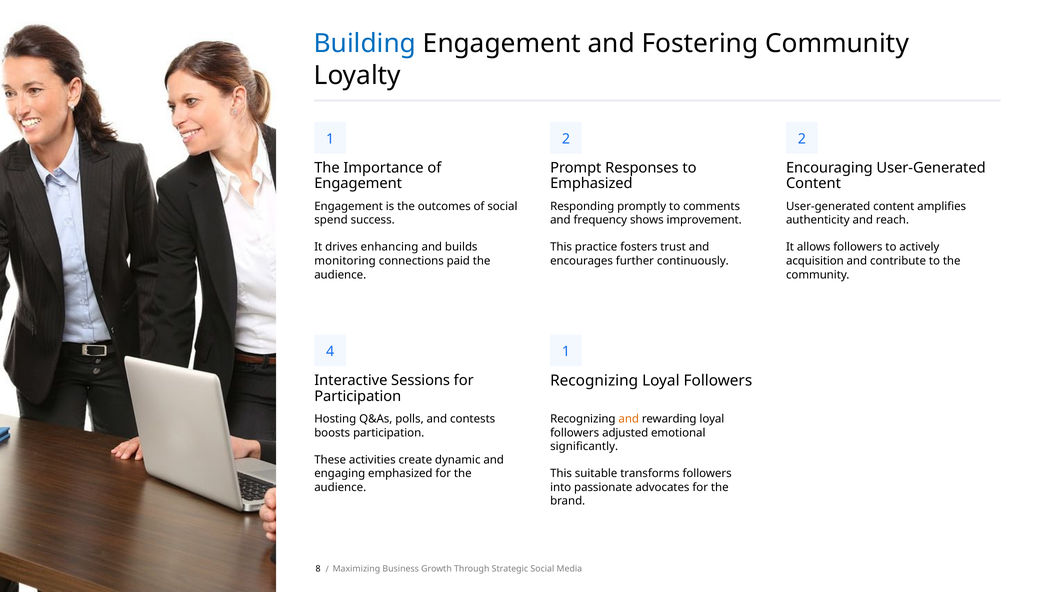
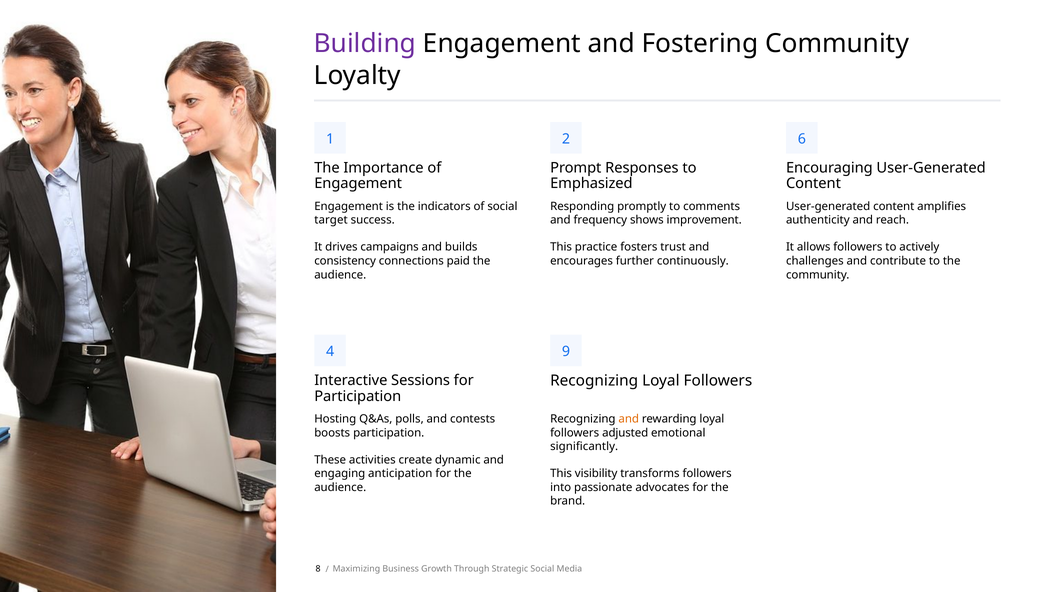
Building colour: blue -> purple (365, 44)
2 2: 2 -> 6 (802, 139)
outcomes: outcomes -> indicators (444, 206)
spend: spend -> target (331, 220)
enhancing: enhancing -> campaigns (390, 247)
monitoring: monitoring -> consistency (345, 261)
acquisition: acquisition -> challenges (815, 261)
4 1: 1 -> 9 (566, 351)
engaging emphasized: emphasized -> anticipation (400, 473)
suitable: suitable -> visibility (596, 473)
